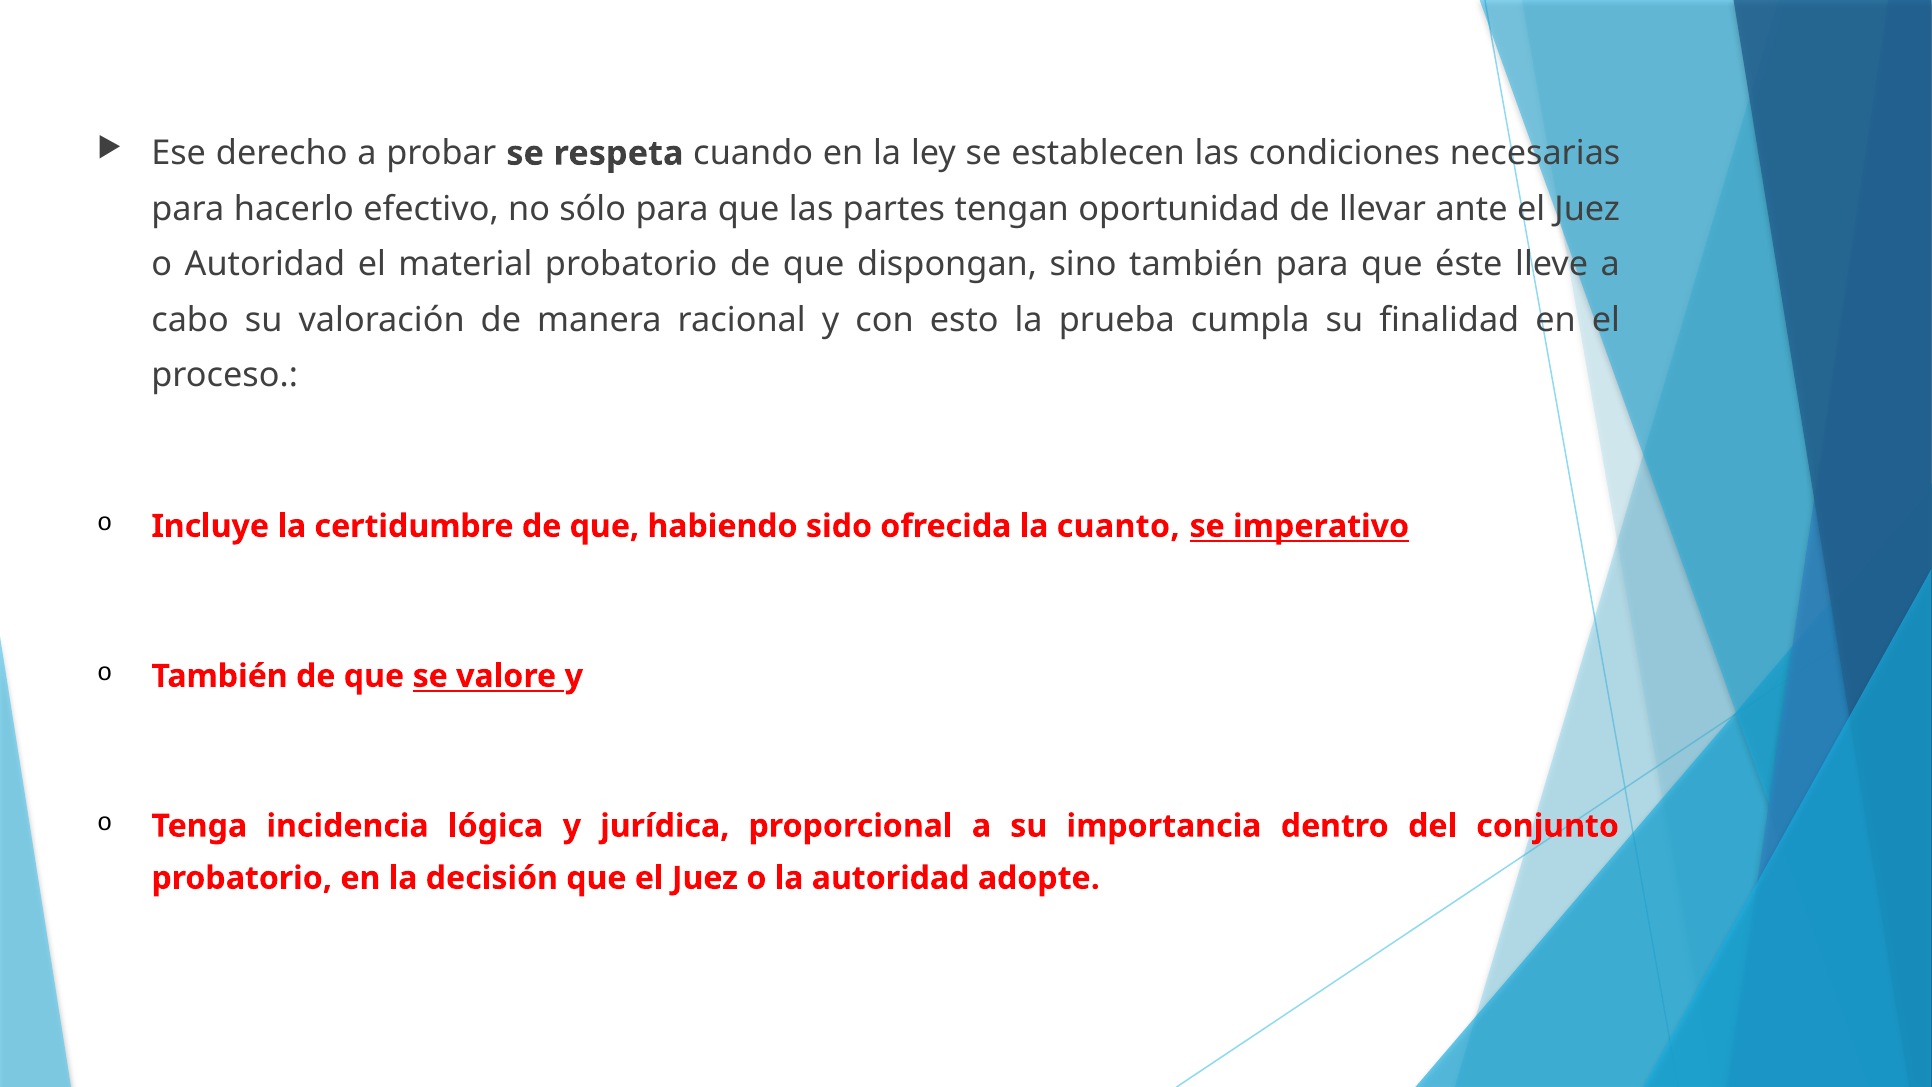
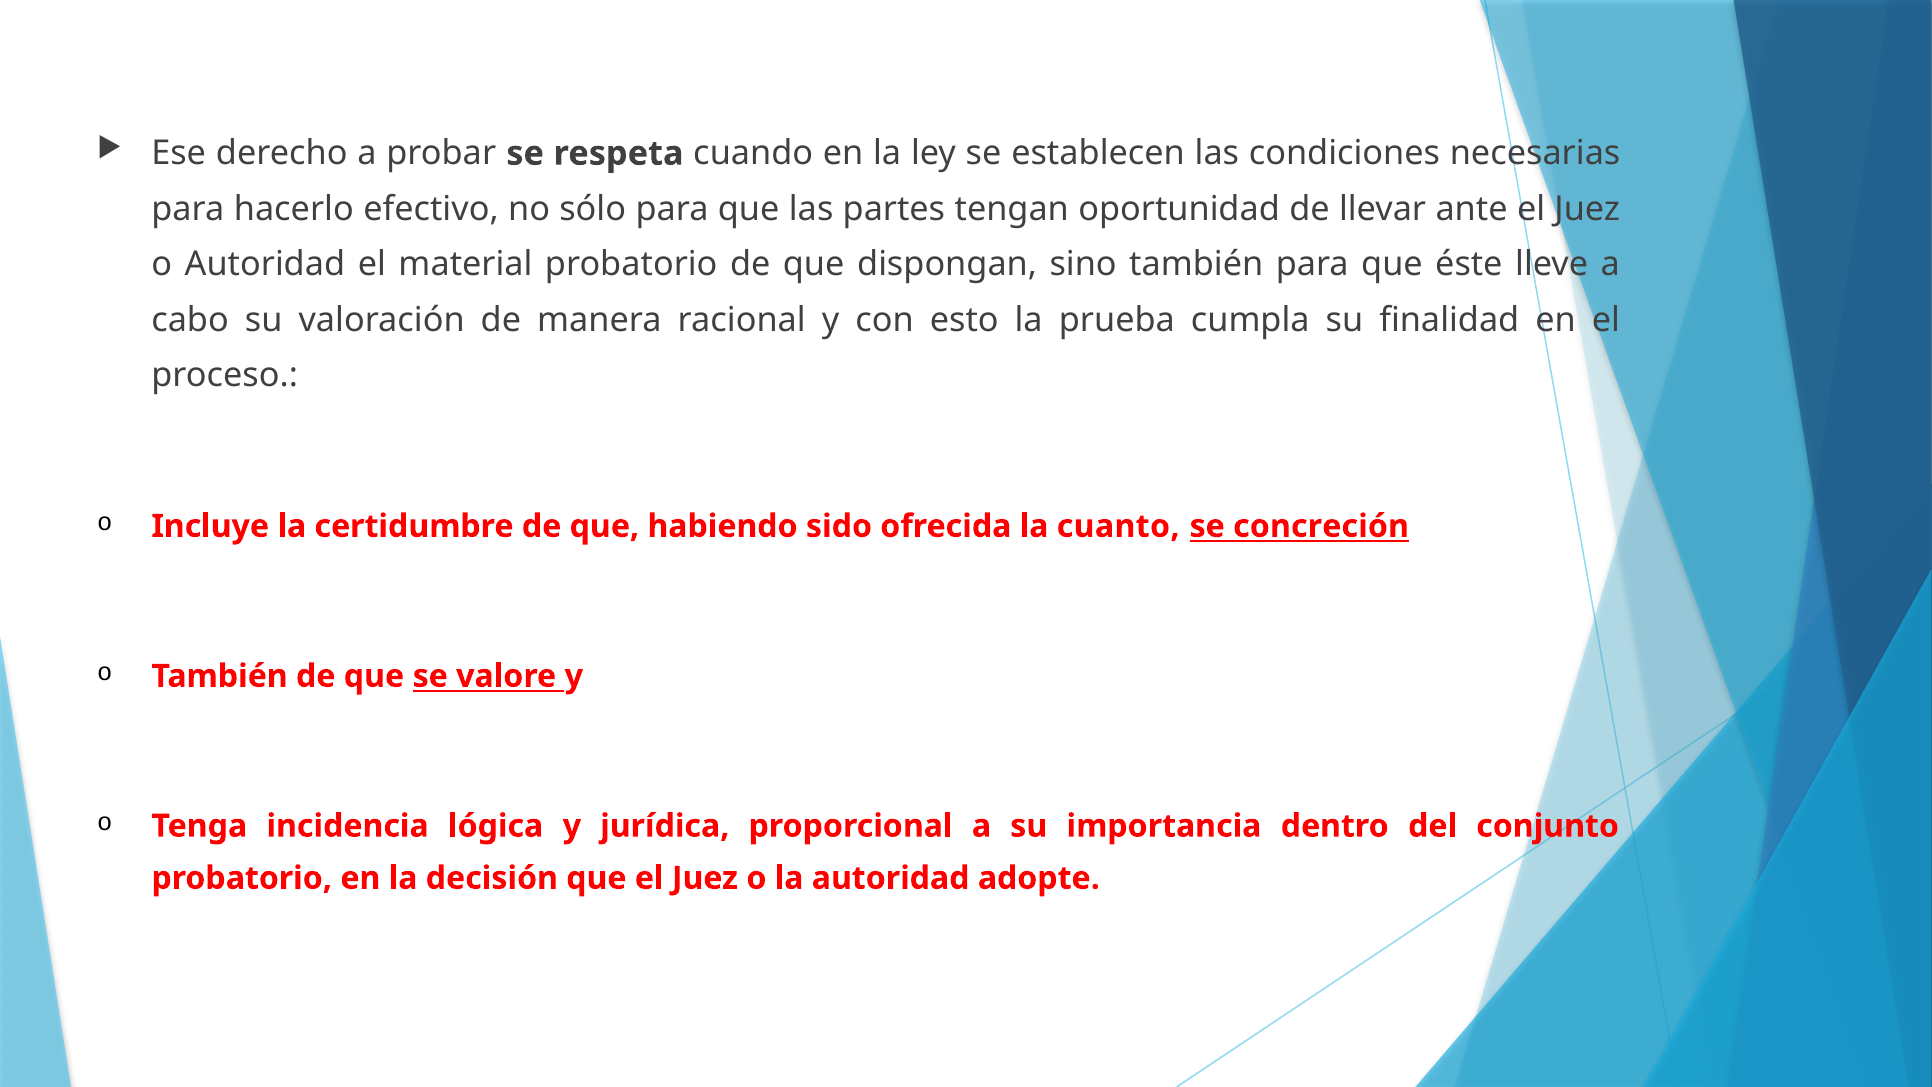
imperativo: imperativo -> concreción (1321, 526)
